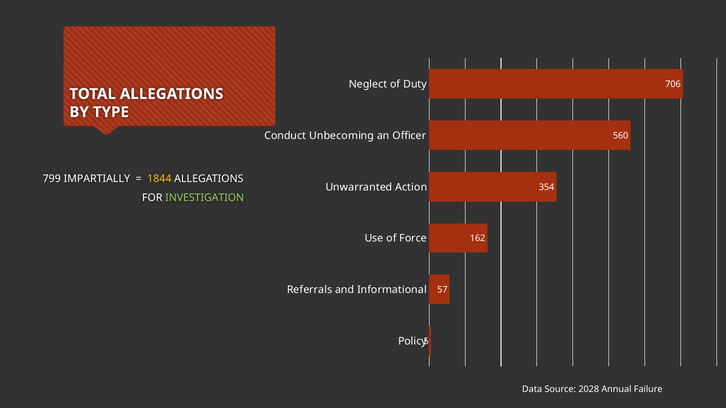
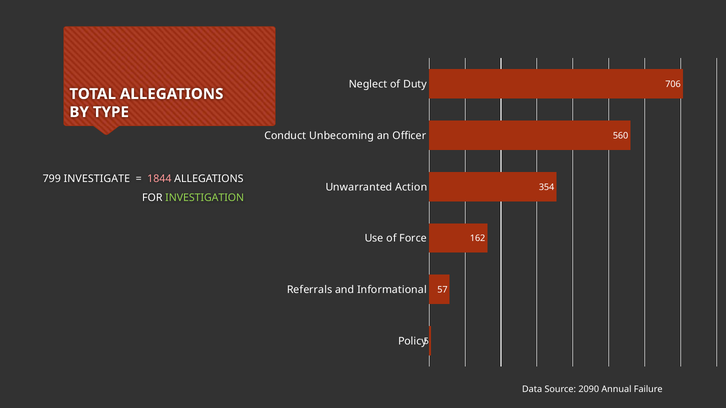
IMPARTIALLY: IMPARTIALLY -> INVESTIGATE (97, 179)
1844 colour: yellow -> pink (159, 179)
2028: 2028 -> 2090 (589, 390)
